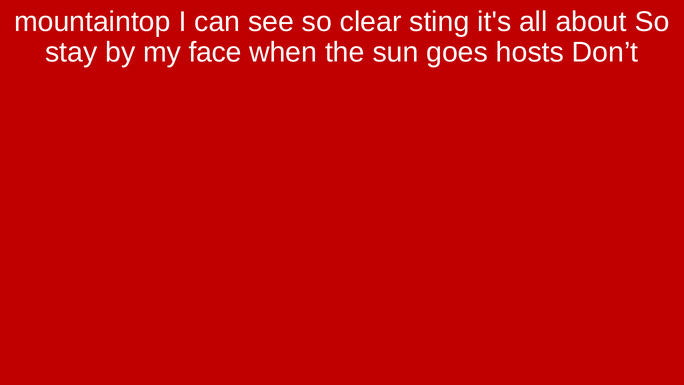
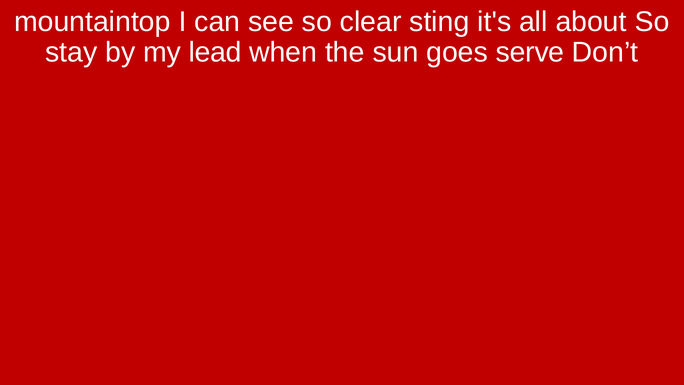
face: face -> lead (215, 52)
hosts: hosts -> serve (530, 52)
